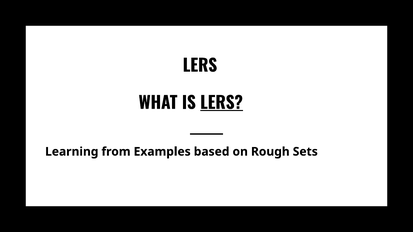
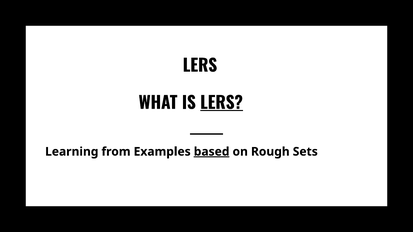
based underline: none -> present (212, 152)
